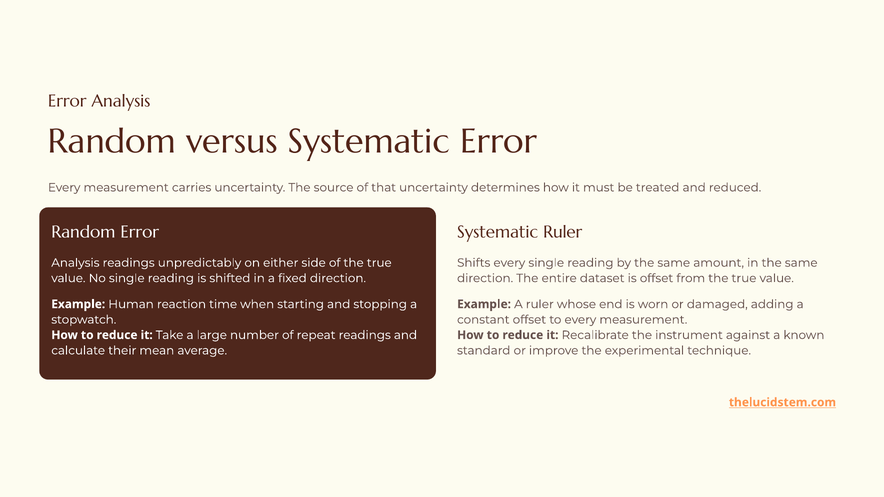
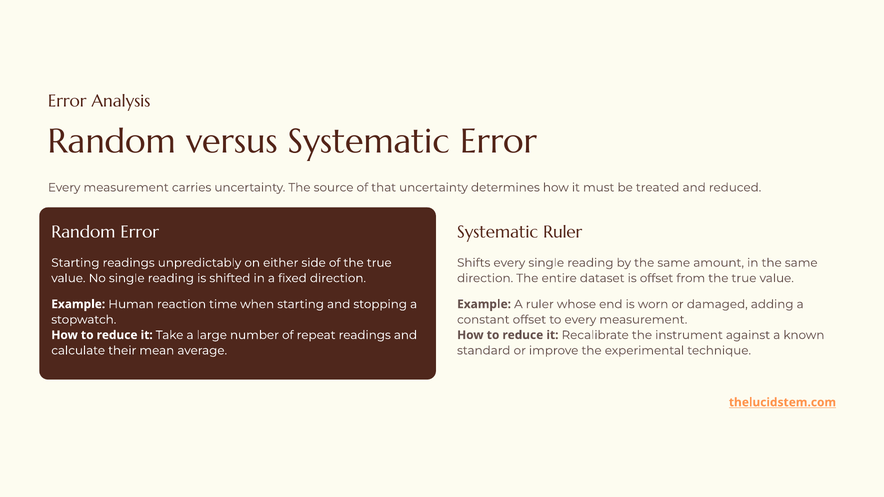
Analysis: Analysis -> Starting (75, 263)
